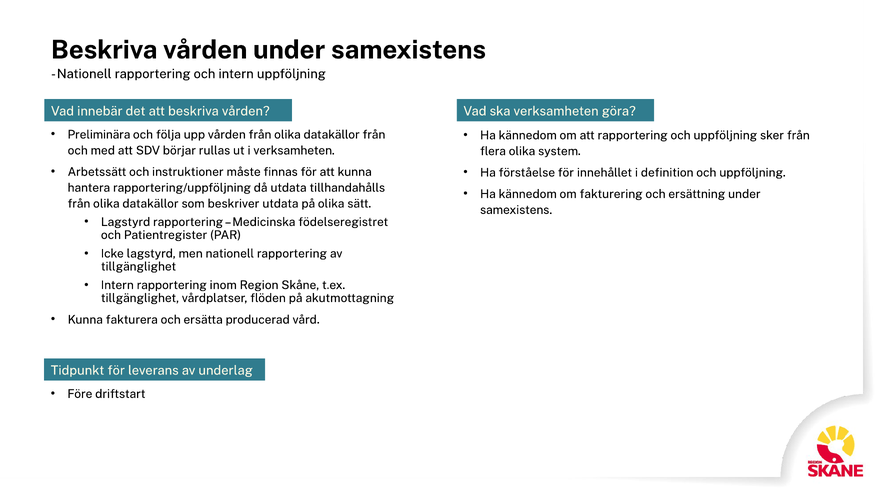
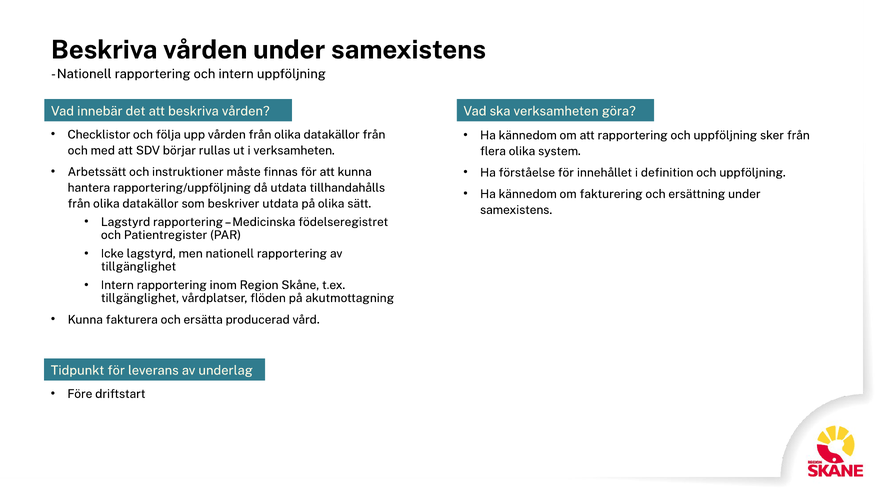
Preliminära: Preliminära -> Checklistor (99, 135)
